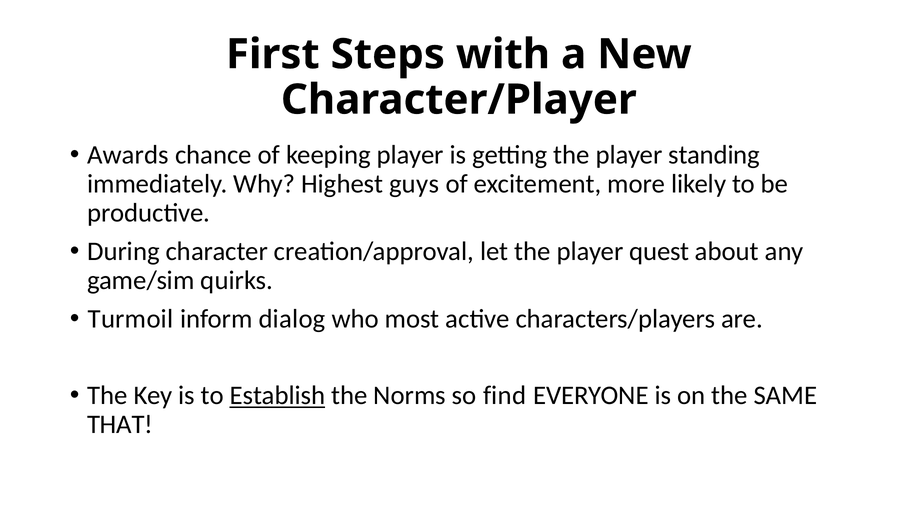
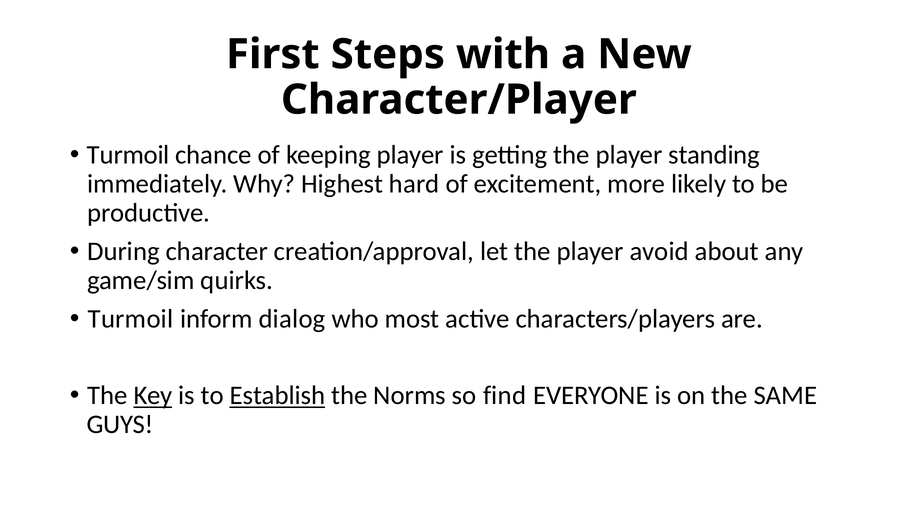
Awards: Awards -> Turmoil (128, 155)
guys: guys -> hard (414, 184)
quest: quest -> avoid (659, 252)
Key underline: none -> present (153, 396)
THAT: THAT -> GUYS (120, 425)
